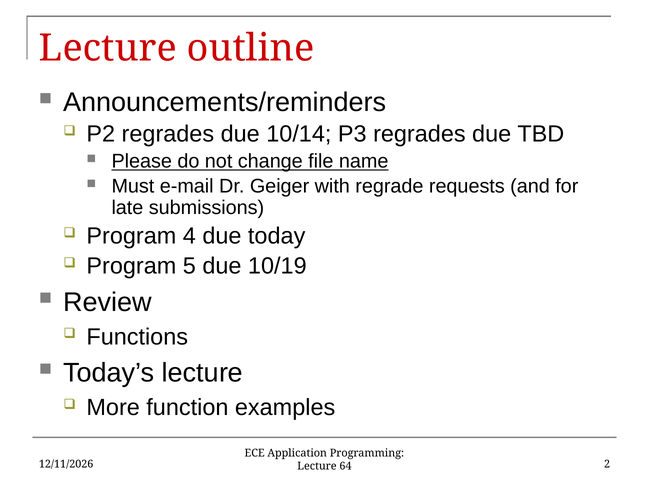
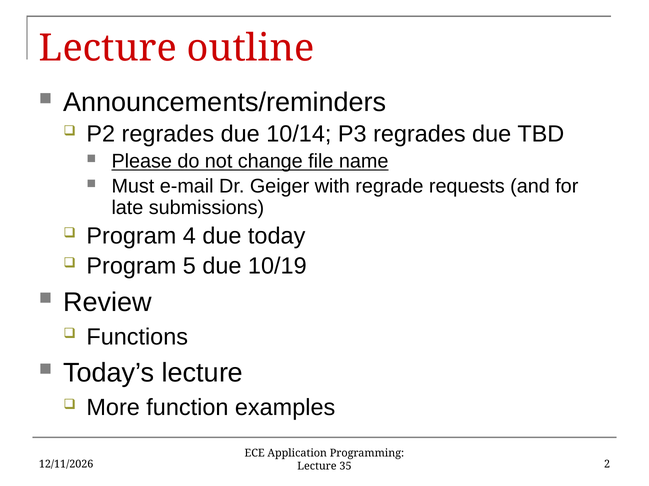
64: 64 -> 35 (346, 467)
